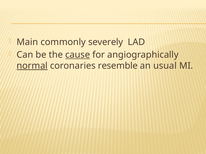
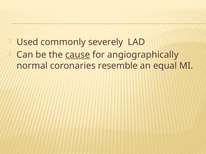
Main: Main -> Used (27, 42)
normal underline: present -> none (32, 66)
usual: usual -> equal (165, 66)
